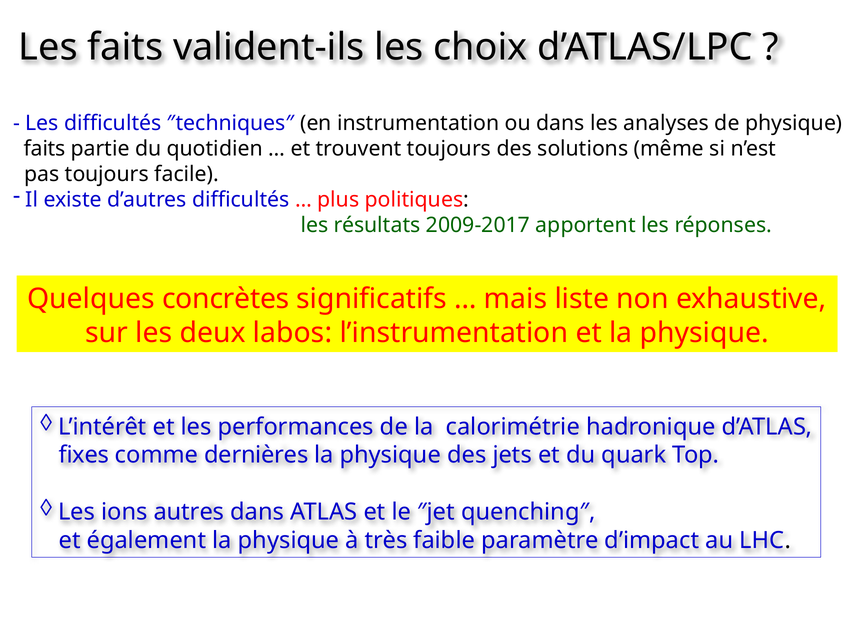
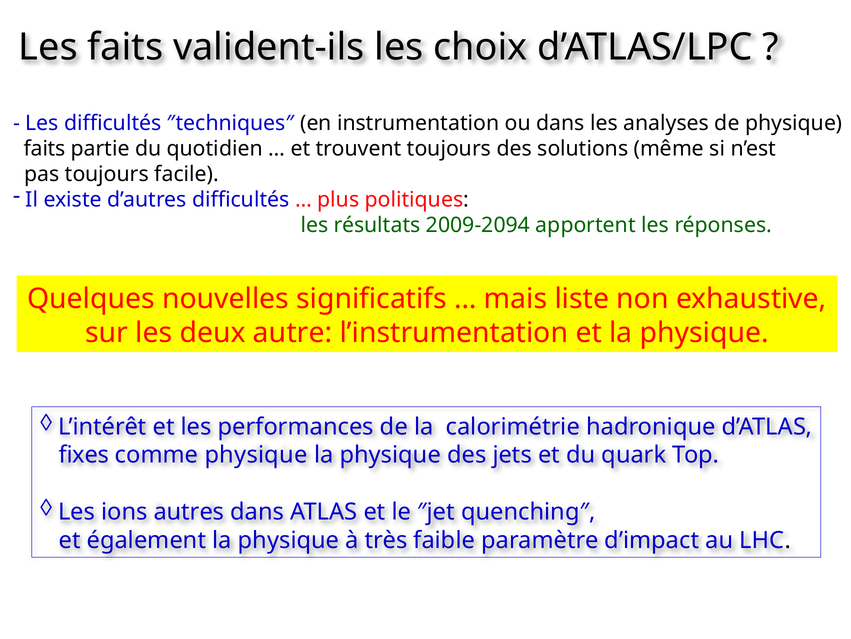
2009-2017: 2009-2017 -> 2009-2094 (478, 225)
concrètes: concrètes -> nouvelles (226, 298)
labos: labos -> autre (293, 333)
comme dernières: dernières -> physique (256, 455)
